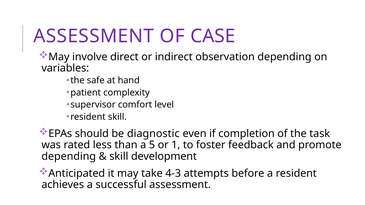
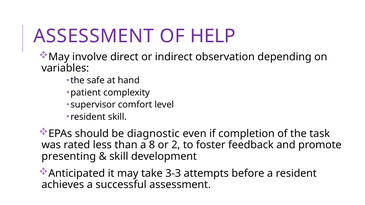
CASE: CASE -> HELP (213, 36)
5: 5 -> 8 (152, 145)
1: 1 -> 2 (176, 145)
depending: depending -> presenting (69, 157)
4-3: 4-3 -> 3-3 (173, 174)
